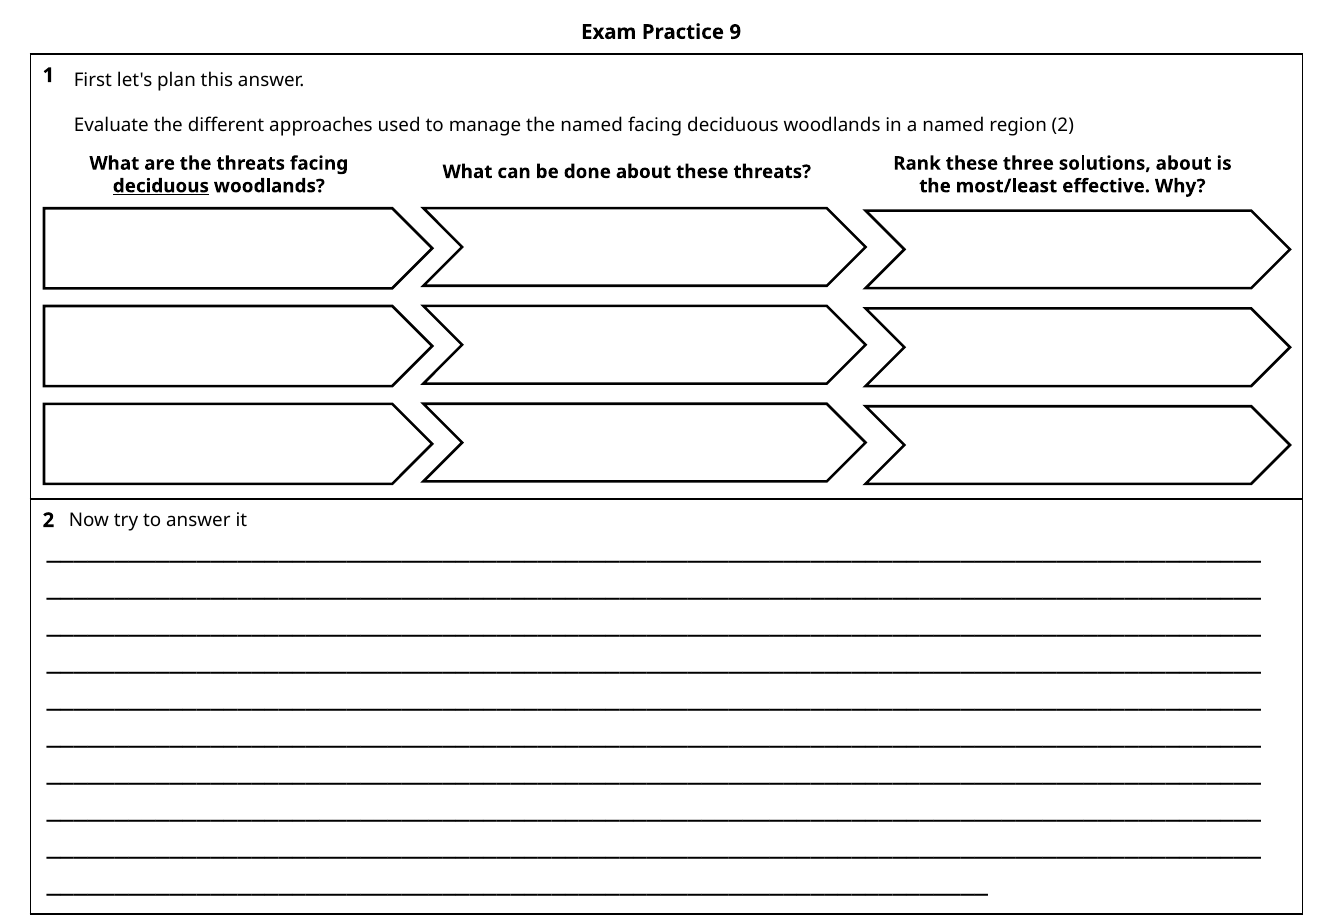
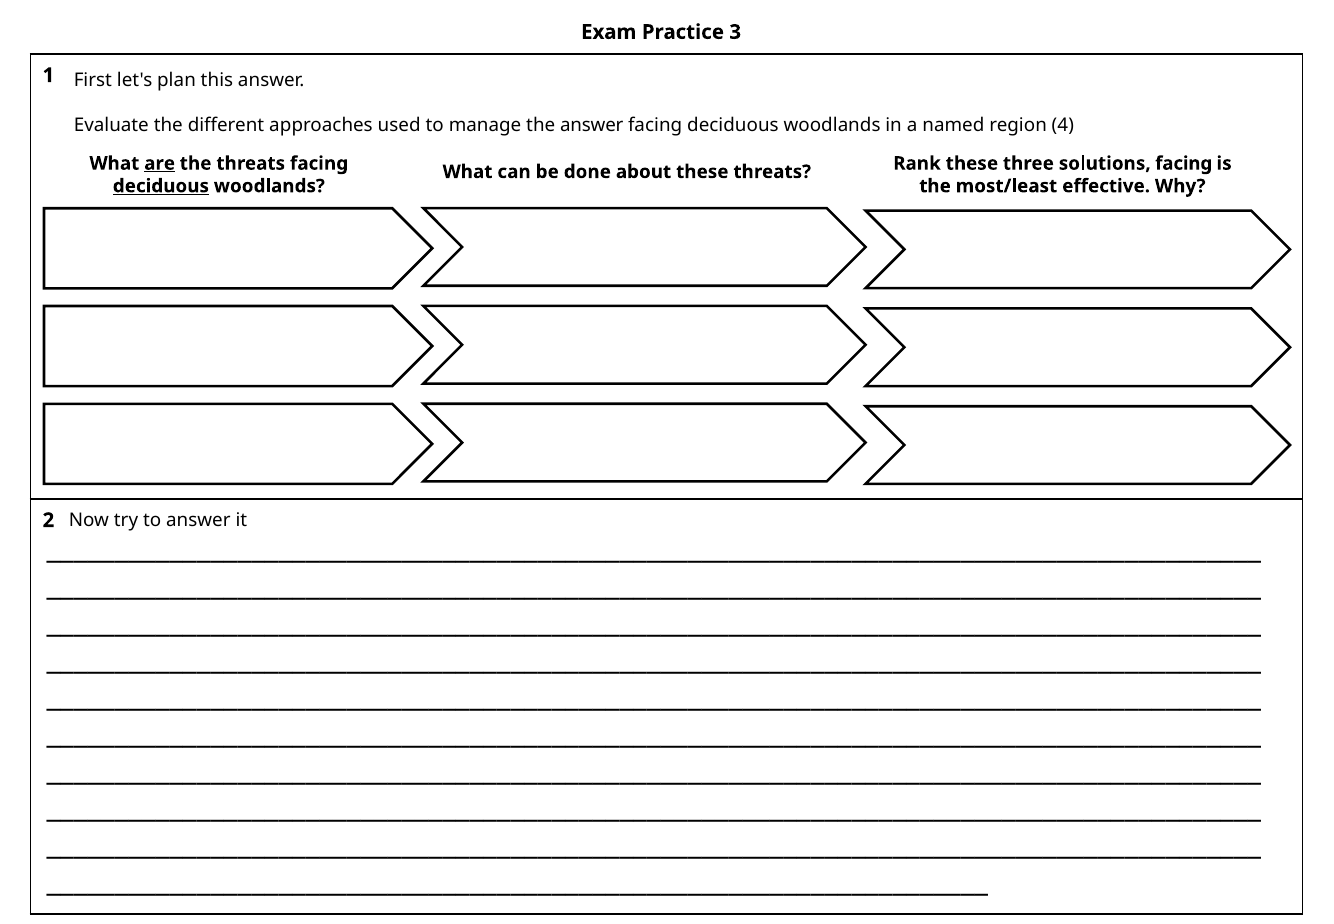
9: 9 -> 3 (735, 32)
the named: named -> answer (592, 125)
region 2: 2 -> 4 (1063, 125)
are underline: none -> present (160, 163)
solutions about: about -> facing (1184, 163)
